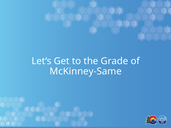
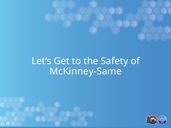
Grade: Grade -> Safety (114, 61)
